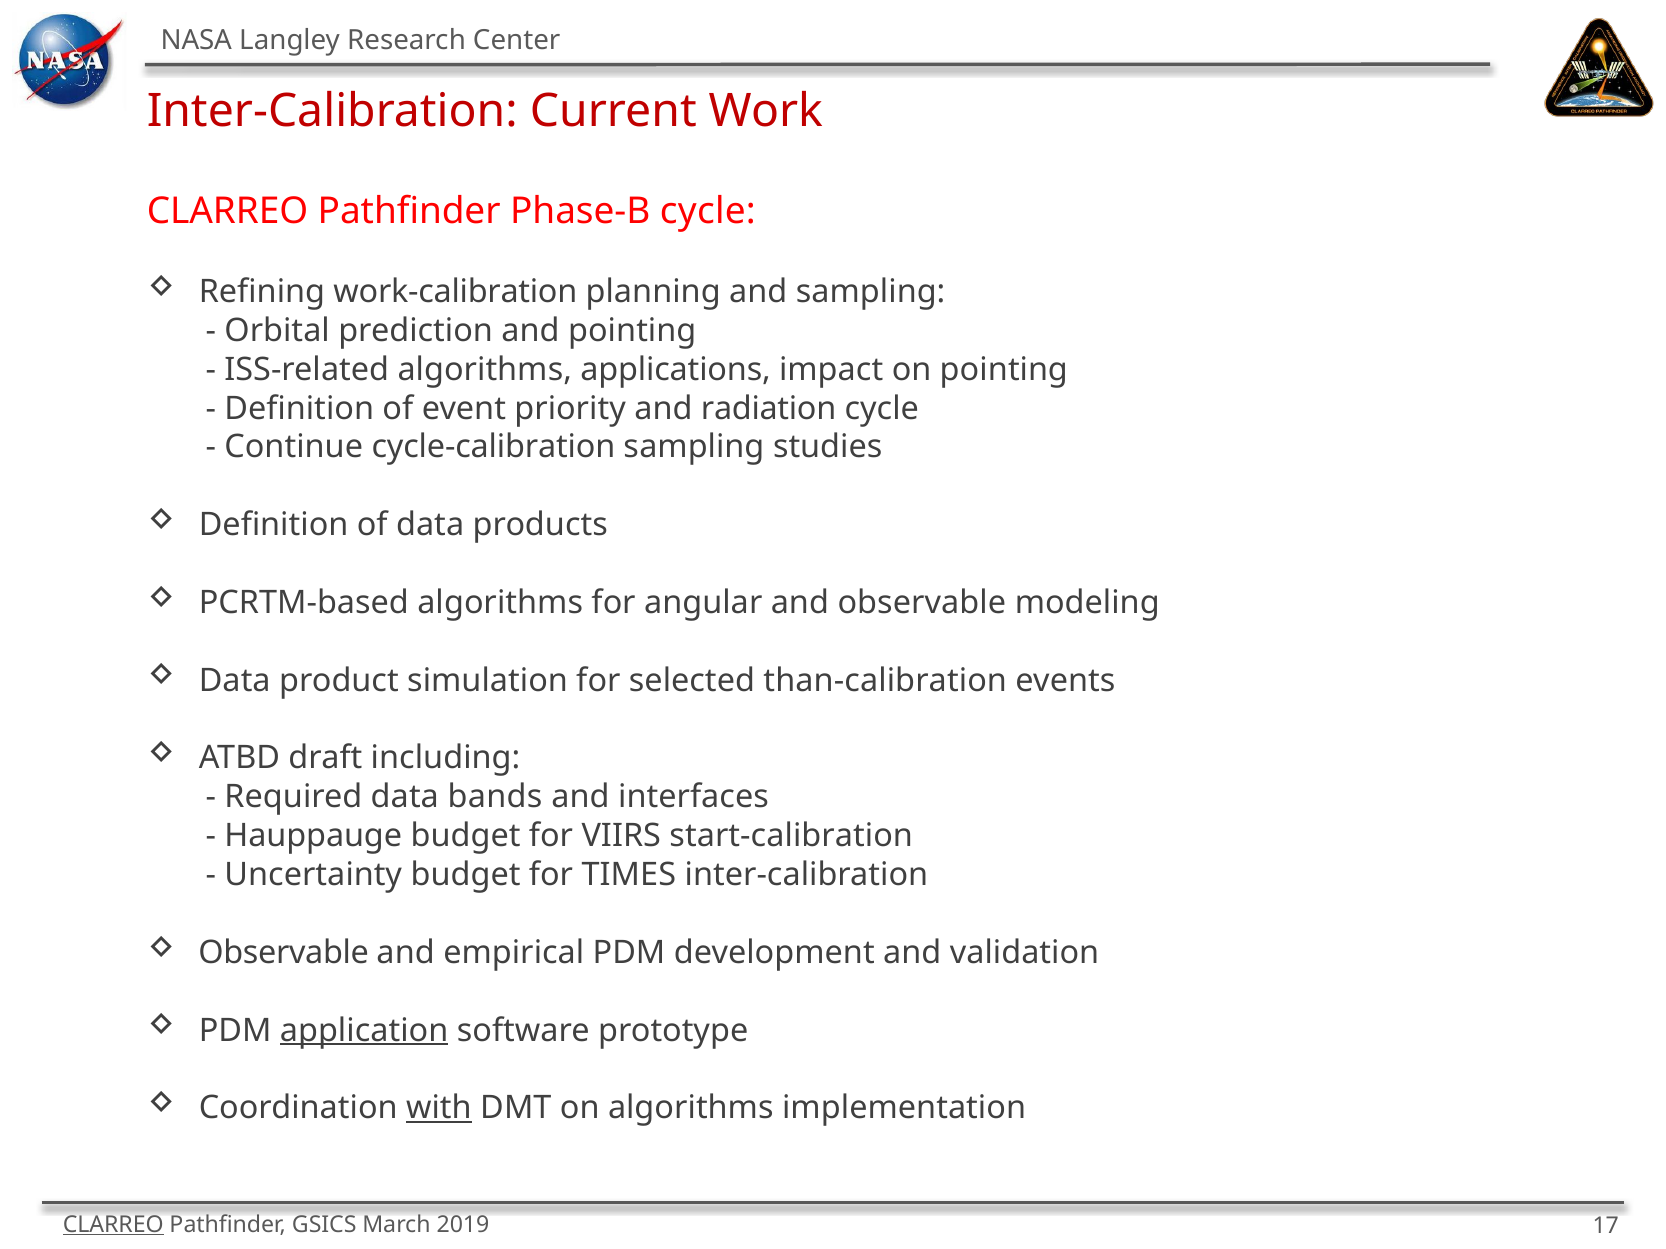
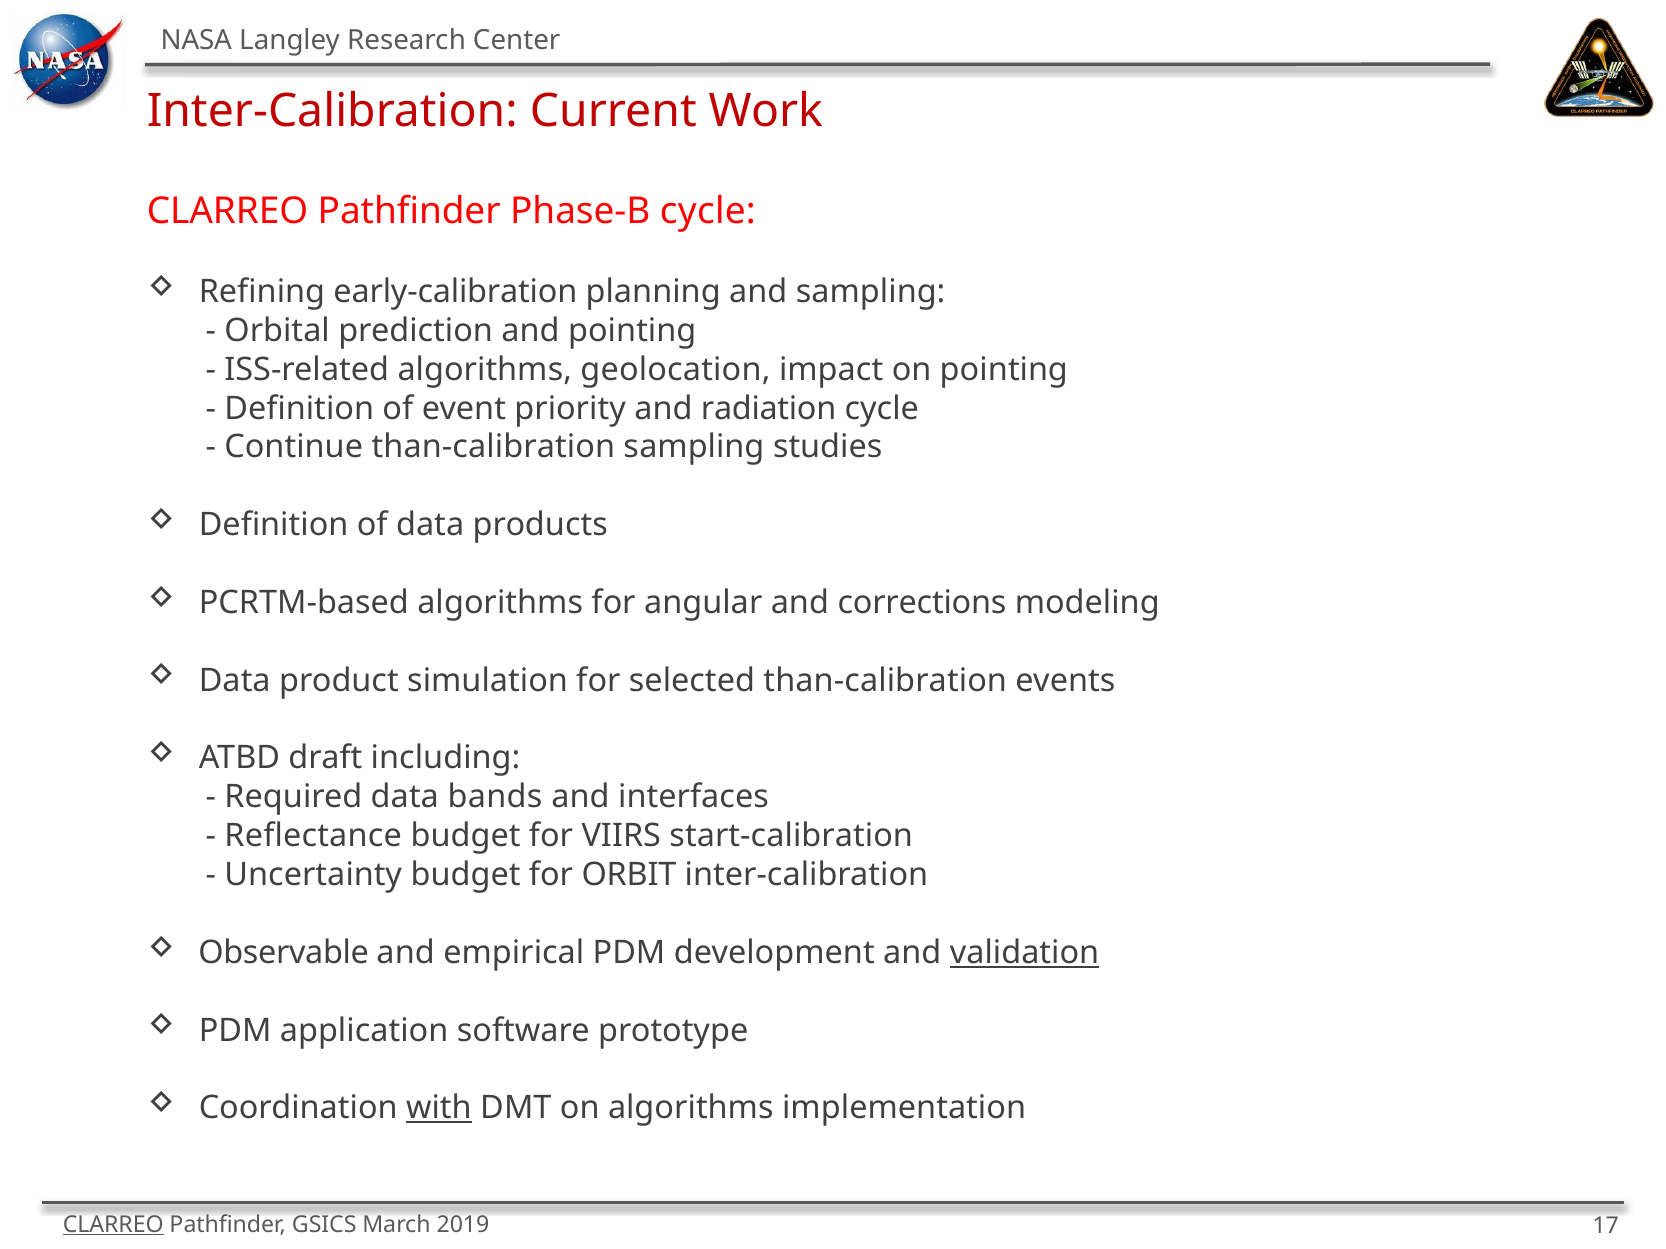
work-calibration: work-calibration -> early-calibration (455, 292)
applications: applications -> geolocation (675, 370)
Continue cycle-calibration: cycle-calibration -> than-calibration (493, 447)
and observable: observable -> corrections (922, 603)
Hauppauge: Hauppauge -> Reflectance (313, 836)
TIMES: TIMES -> ORBIT (629, 875)
validation underline: none -> present (1025, 953)
application underline: present -> none (364, 1031)
